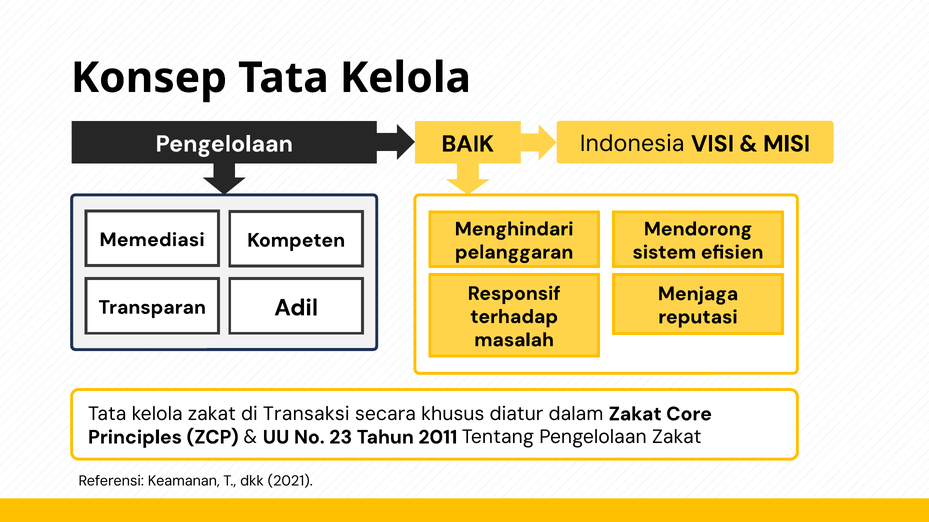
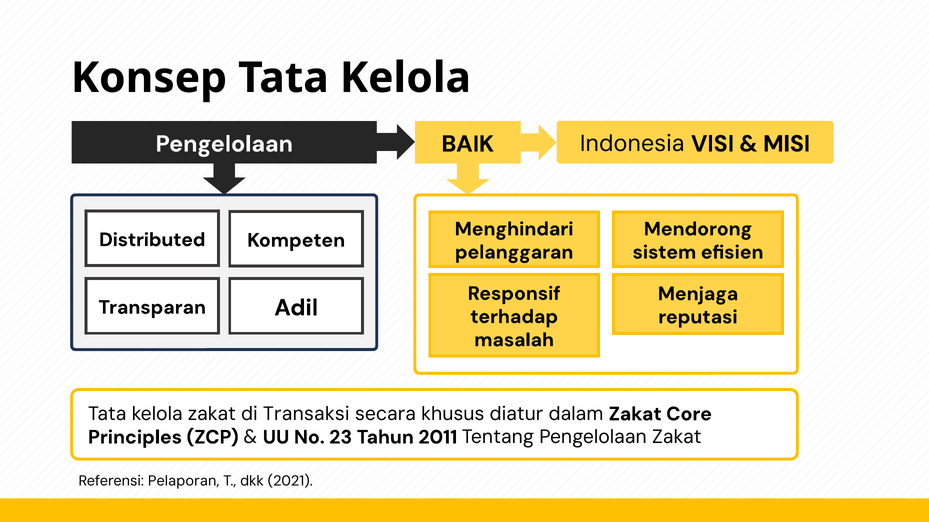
Memediasi: Memediasi -> Distributed (152, 240)
Keamanan: Keamanan -> Pelaporan (184, 482)
